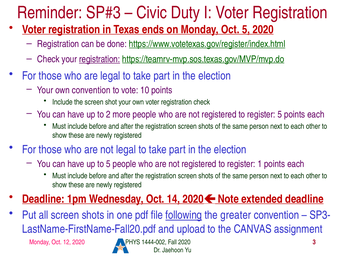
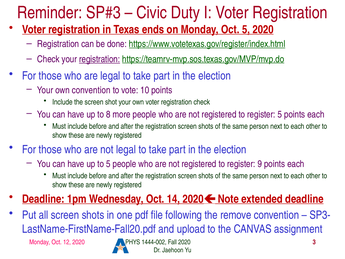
2: 2 -> 8 (108, 114)
1: 1 -> 9 (260, 164)
following underline: present -> none (184, 215)
greater: greater -> remove (236, 215)
